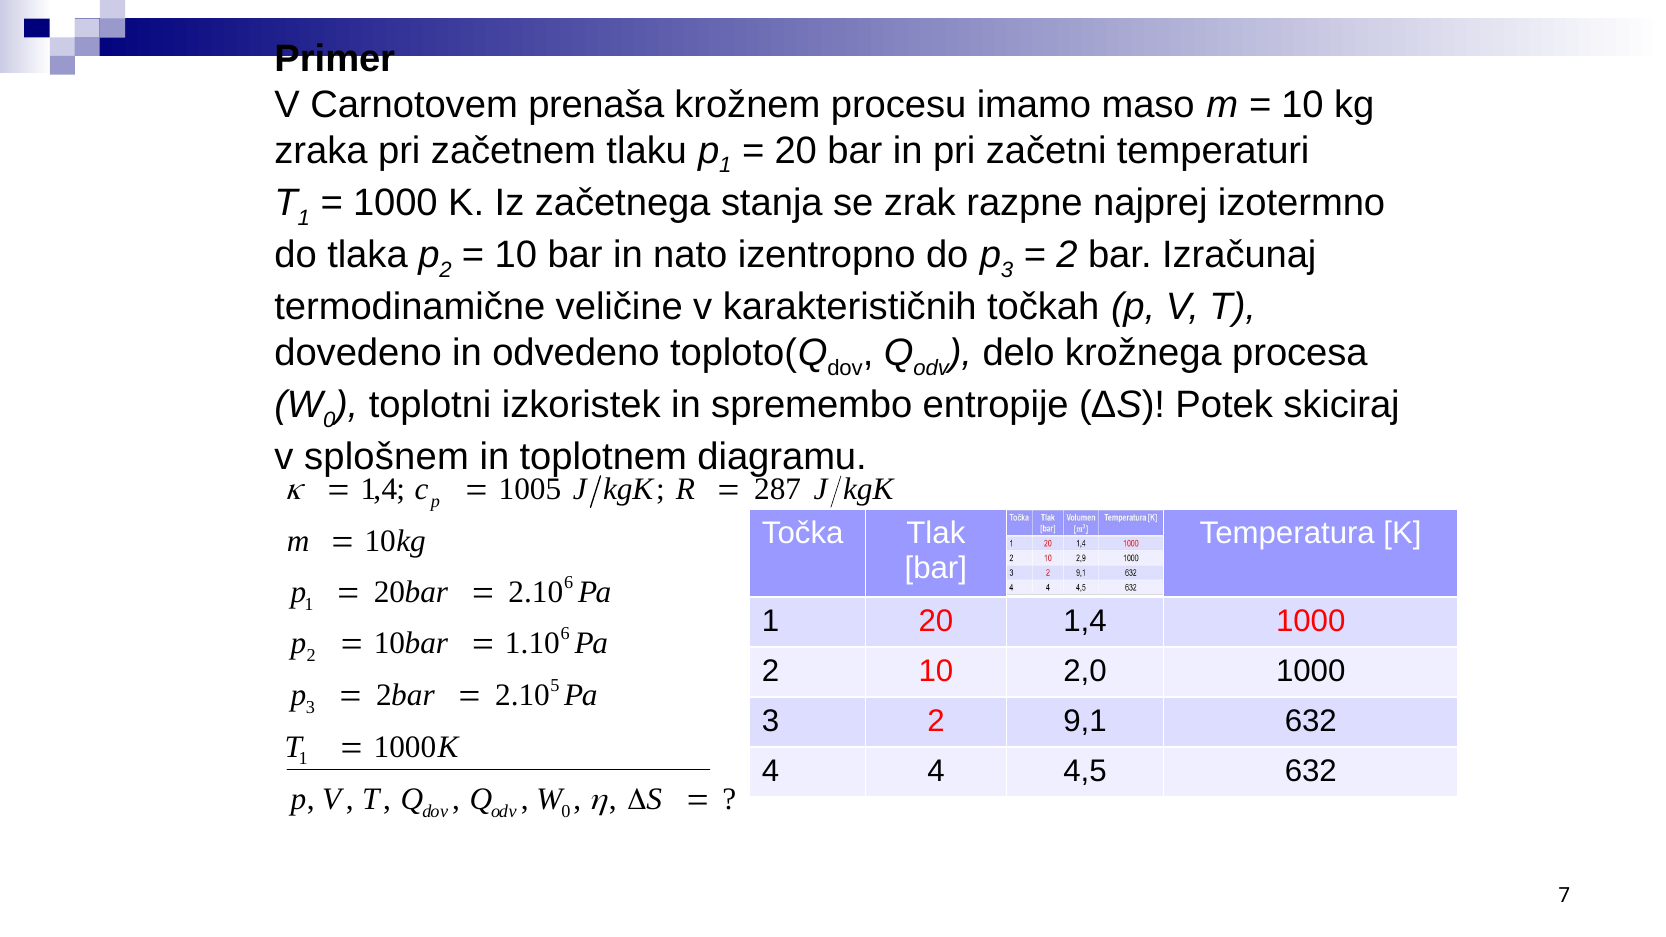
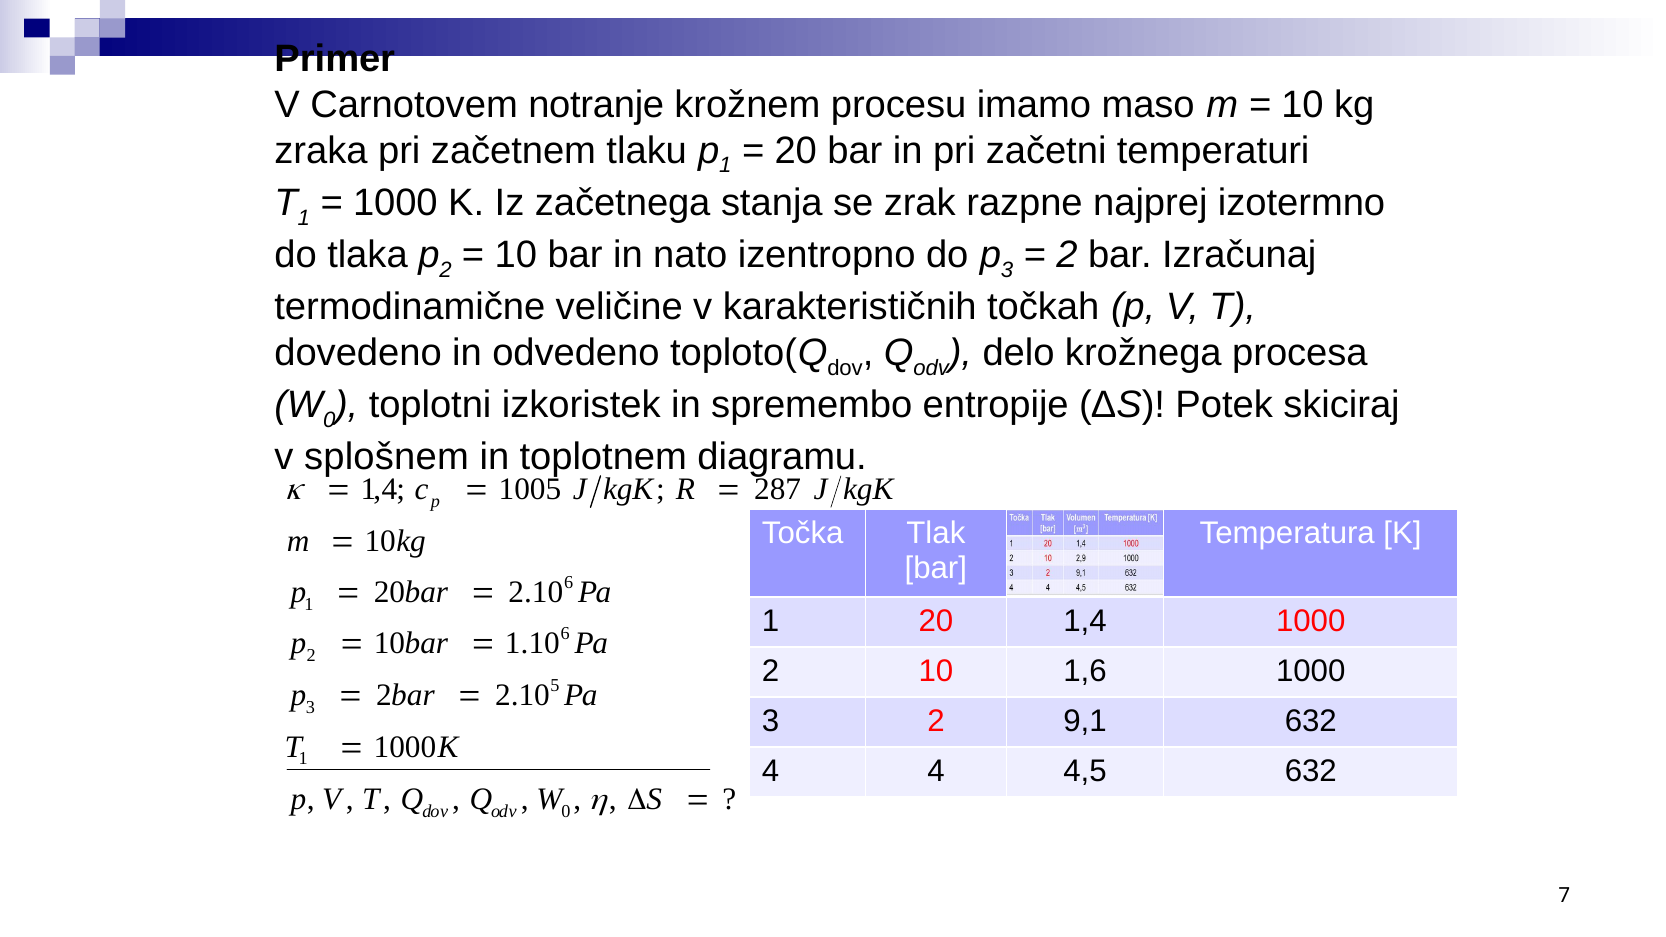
prenaša: prenaša -> notranje (596, 105)
2,0: 2,0 -> 1,6 (1085, 671)
